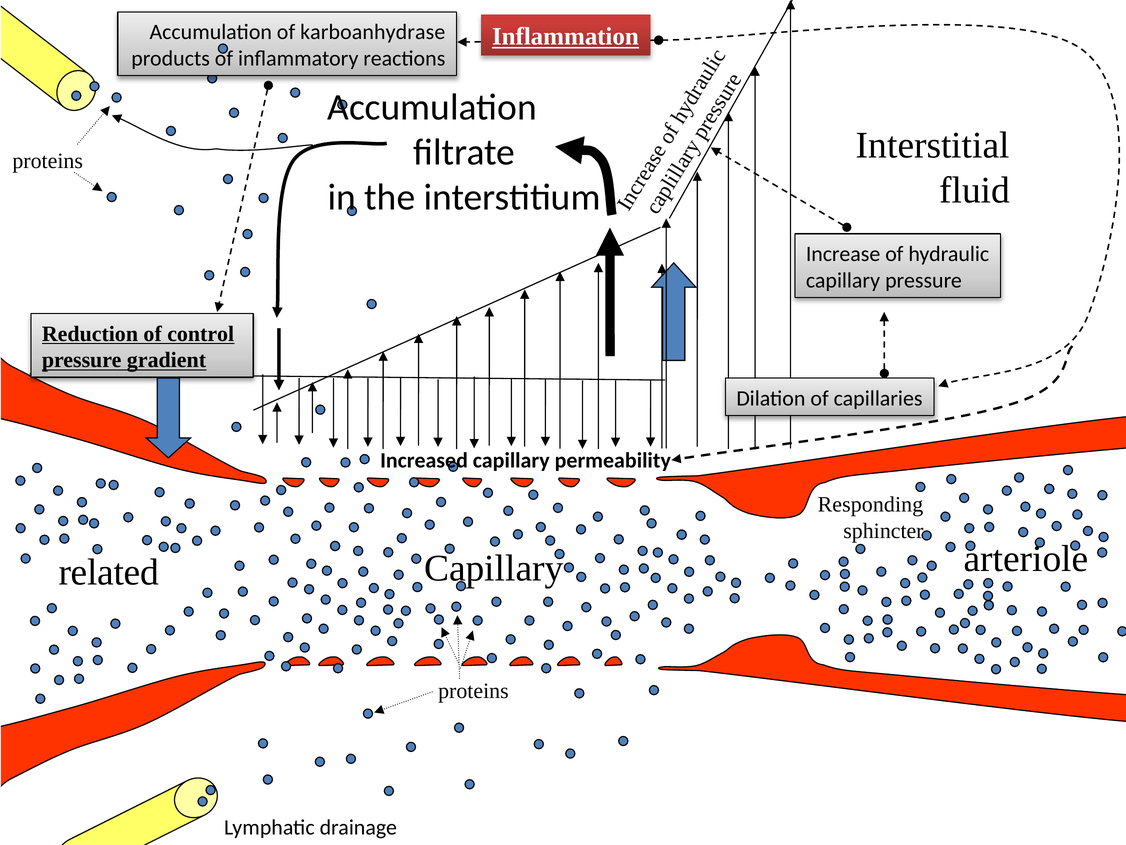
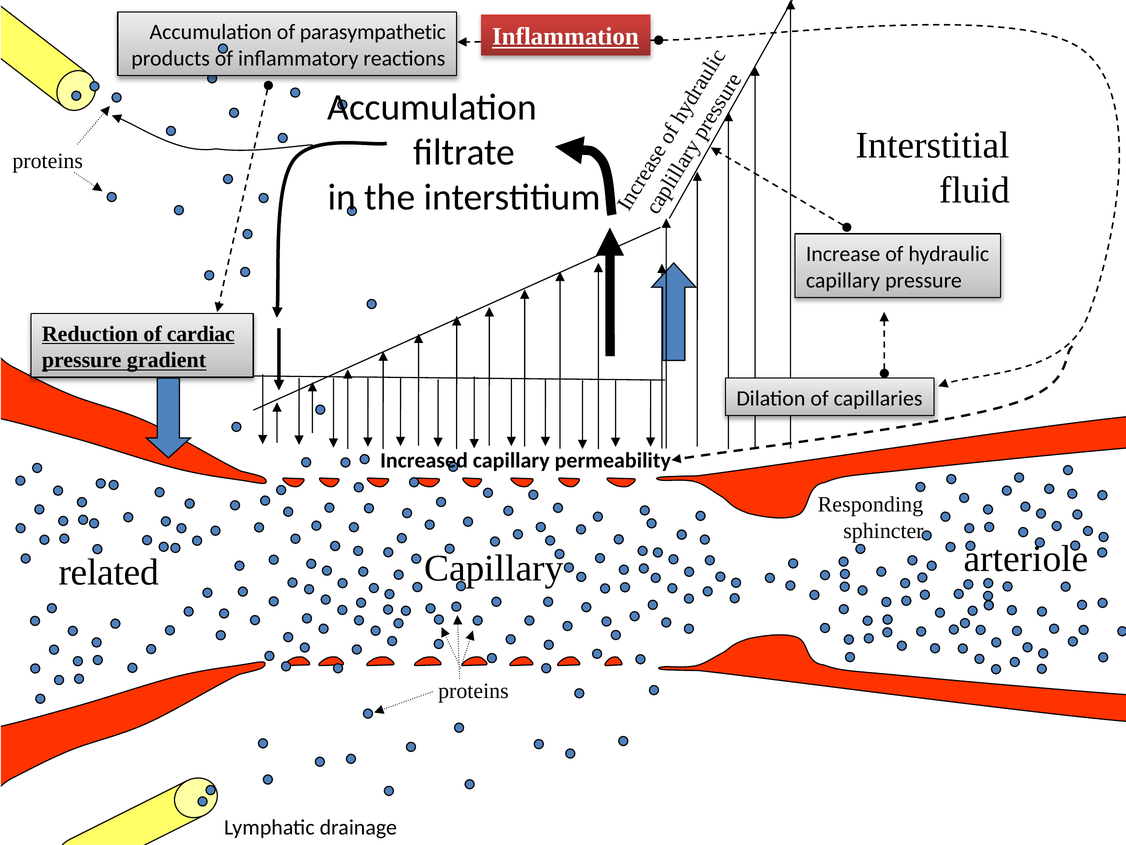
karboanhydrase: karboanhydrase -> parasympathetic (373, 32)
control: control -> cardiac (201, 334)
